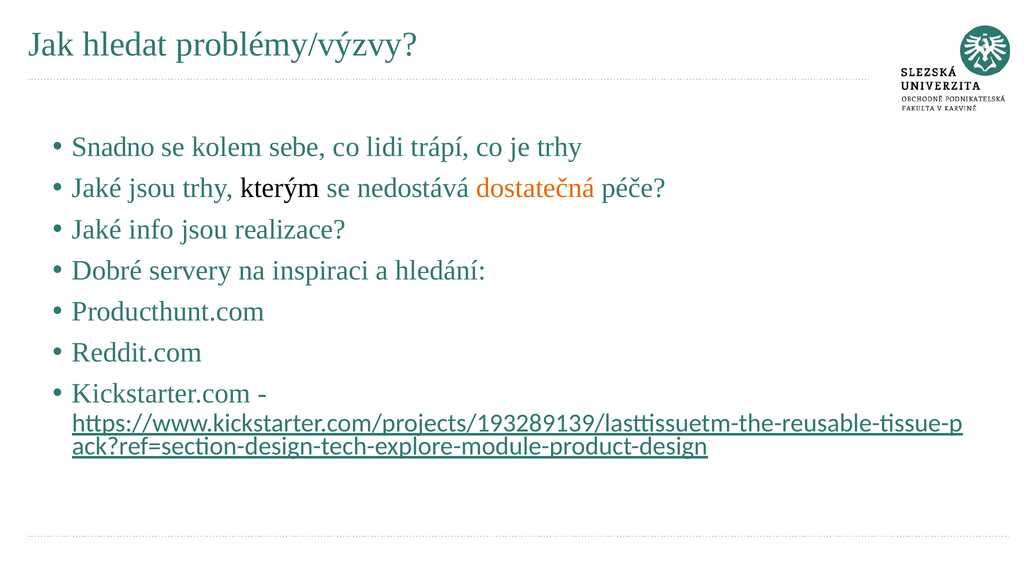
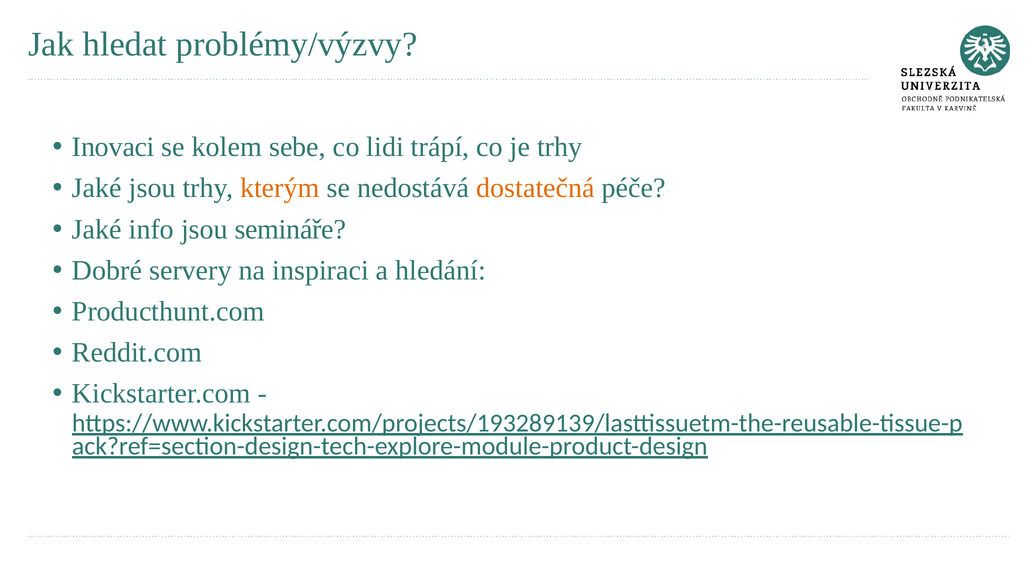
Snadno: Snadno -> Inovaci (113, 147)
kterým colour: black -> orange (280, 188)
realizace: realizace -> semináře (290, 229)
